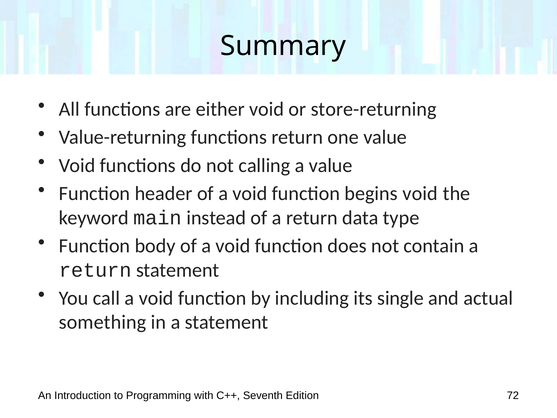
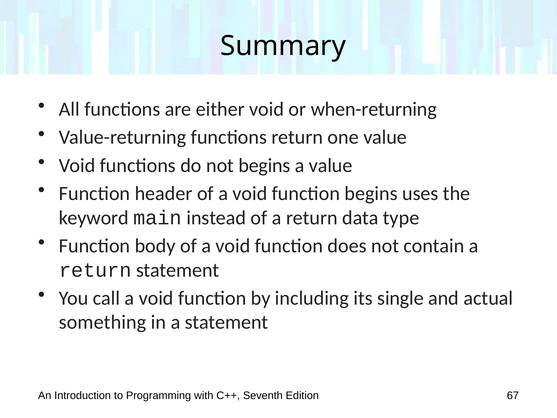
store-returning: store-returning -> when-returning (374, 109)
not calling: calling -> begins (264, 165)
begins void: void -> uses (420, 193)
72: 72 -> 67 (513, 395)
